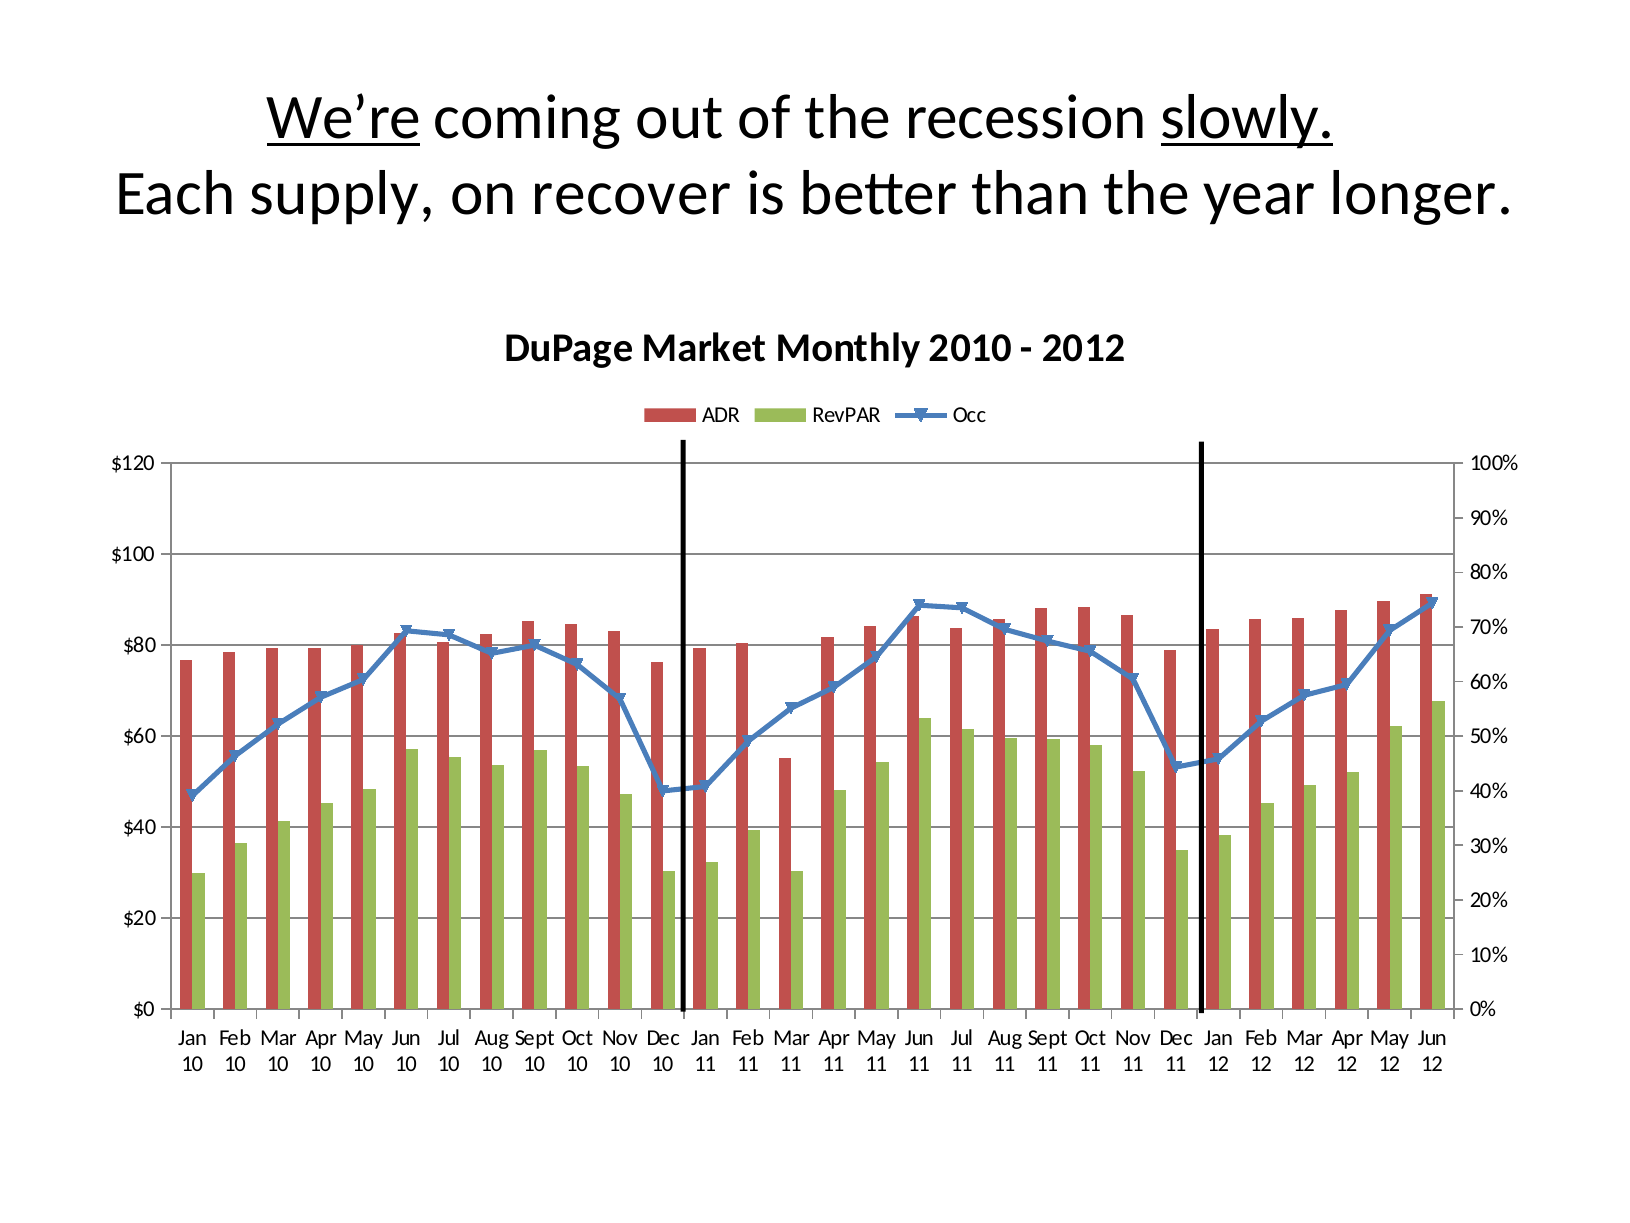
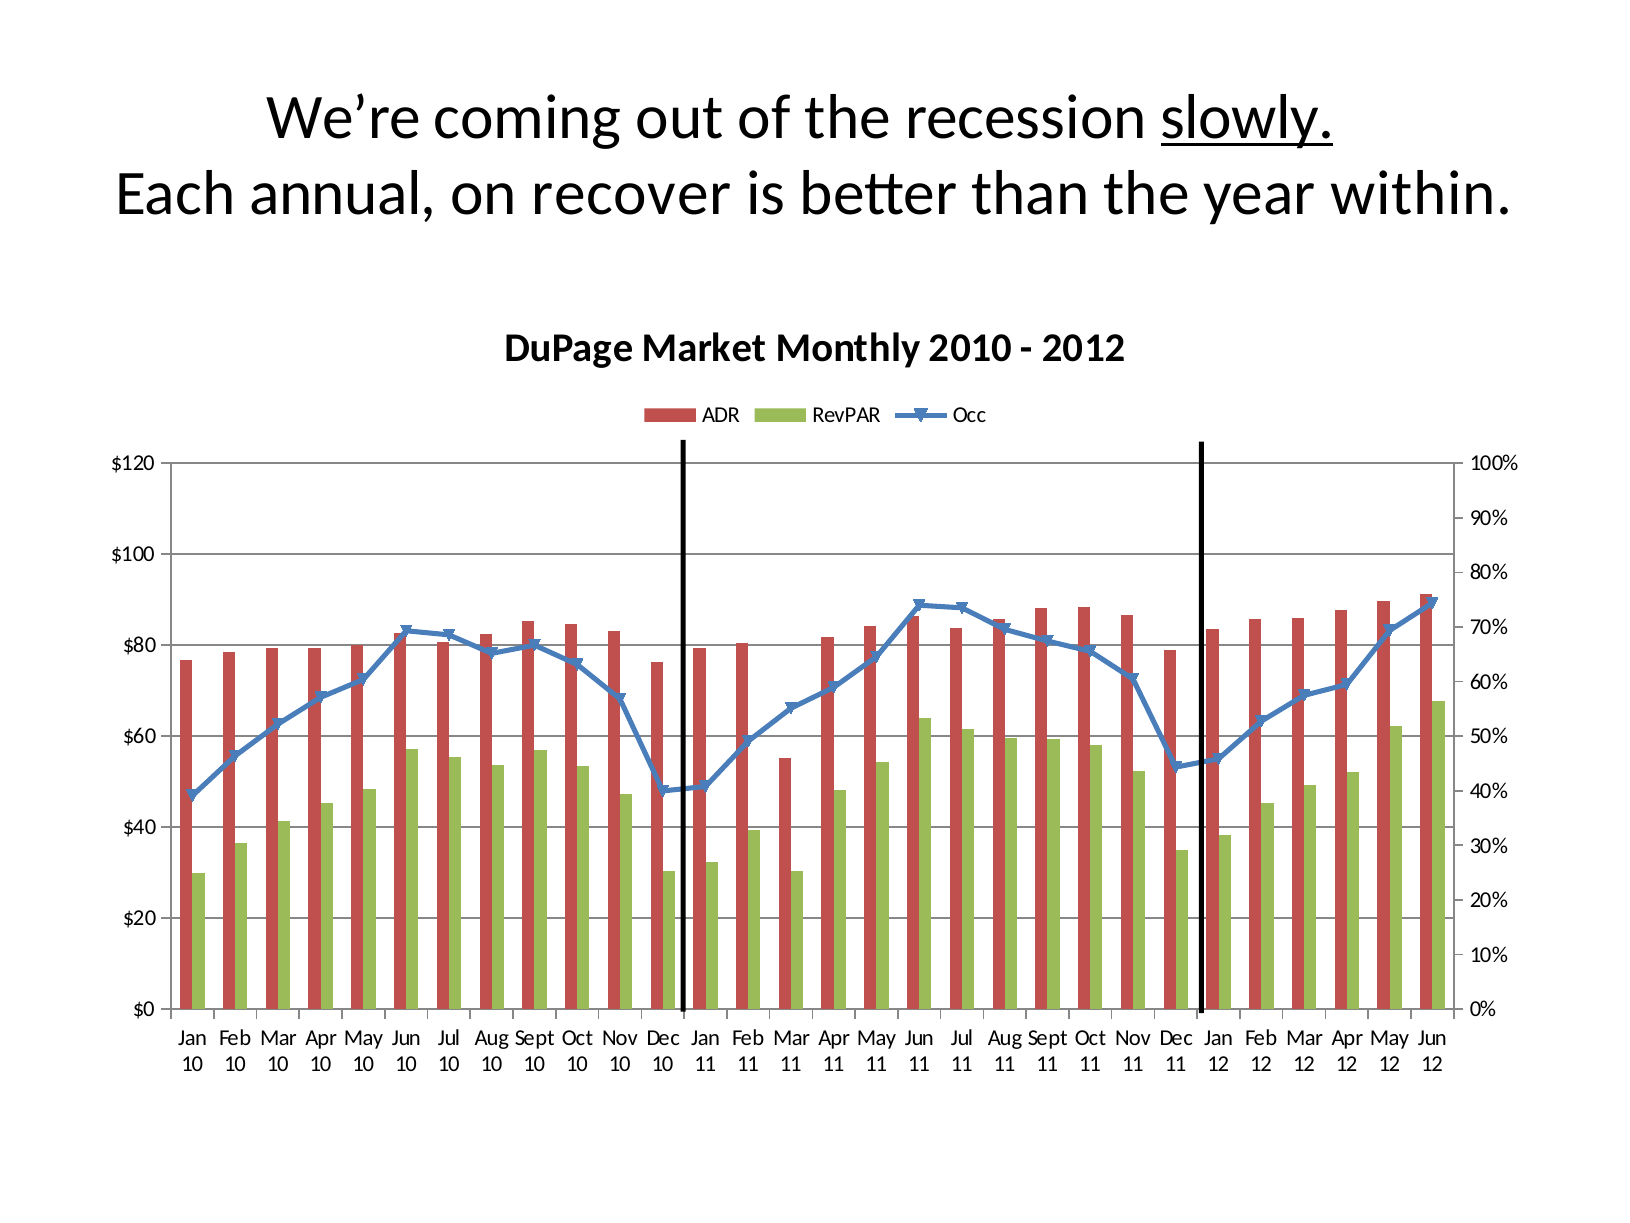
We’re underline: present -> none (344, 117)
supply: supply -> annual (343, 193)
longer: longer -> within (1422, 193)
